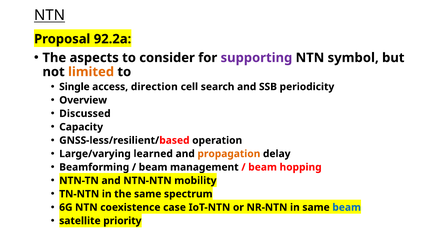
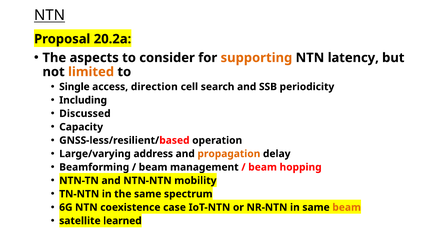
92.2a: 92.2a -> 20.2a (113, 39)
supporting colour: purple -> orange (256, 58)
symbol: symbol -> latency (353, 58)
Overview: Overview -> Including (83, 100)
learned: learned -> address (153, 153)
beam colour: blue -> orange (347, 207)
priority: priority -> learned (122, 220)
